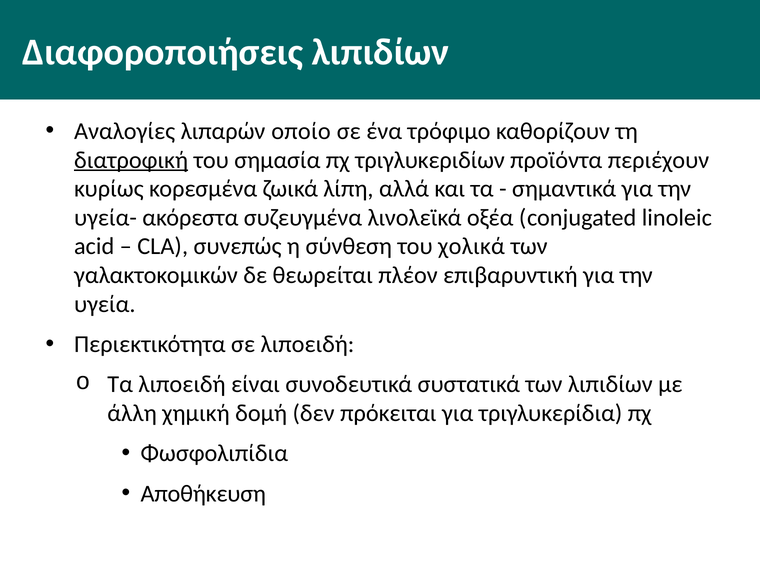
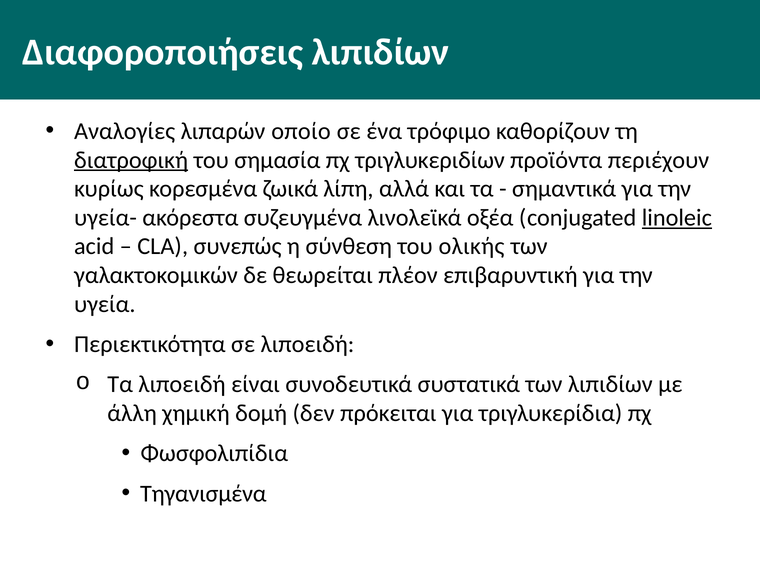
linoleic underline: none -> present (677, 218)
χολικά: χολικά -> ολικής (471, 246)
Αποθήκευση: Αποθήκευση -> Τηγανισμένα (203, 494)
